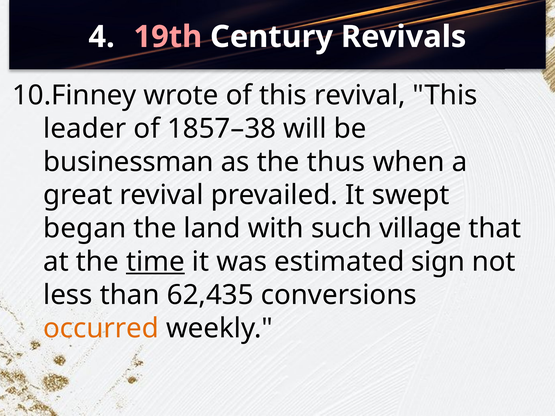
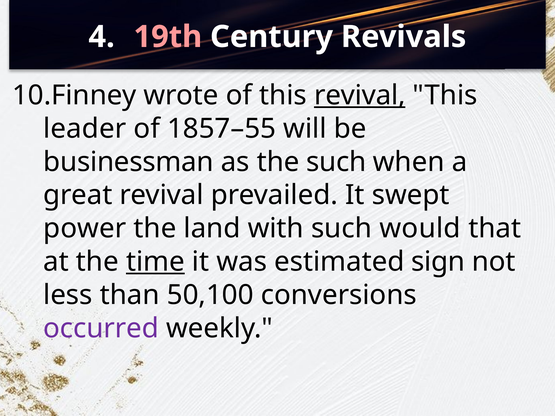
revival underline: none -> present (360, 95)
1857–38: 1857–38 -> 1857–55 (222, 129)
the thus: thus -> such (336, 162)
began: began -> power (85, 229)
village: village -> would (420, 229)
62,435: 62,435 -> 50,100 (210, 295)
occurred colour: orange -> purple (101, 328)
